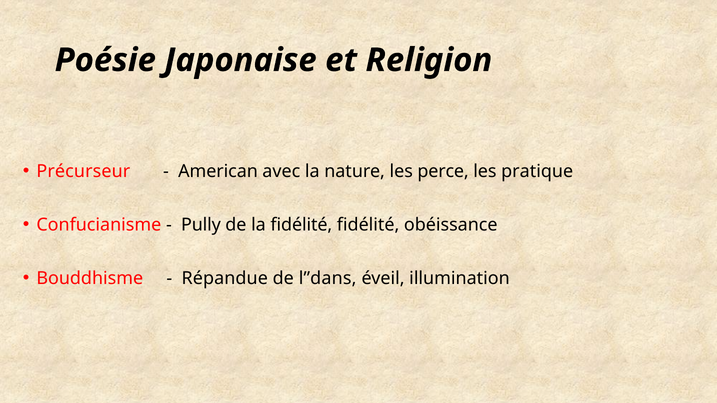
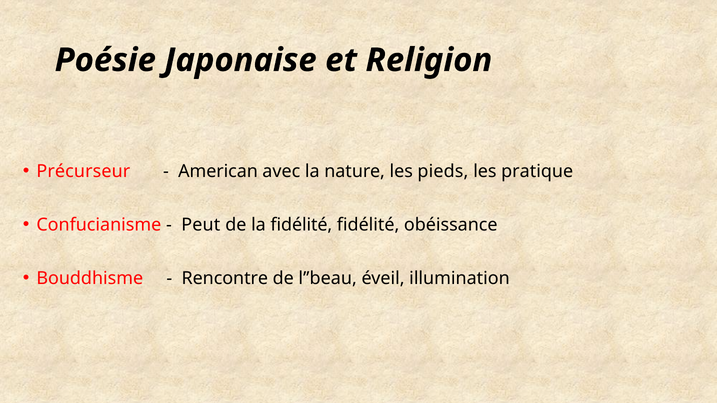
perce: perce -> pieds (443, 171)
Pully: Pully -> Peut (201, 225)
Répandue: Répandue -> Rencontre (225, 279)
l’’dans: l’’dans -> l’’beau (328, 279)
